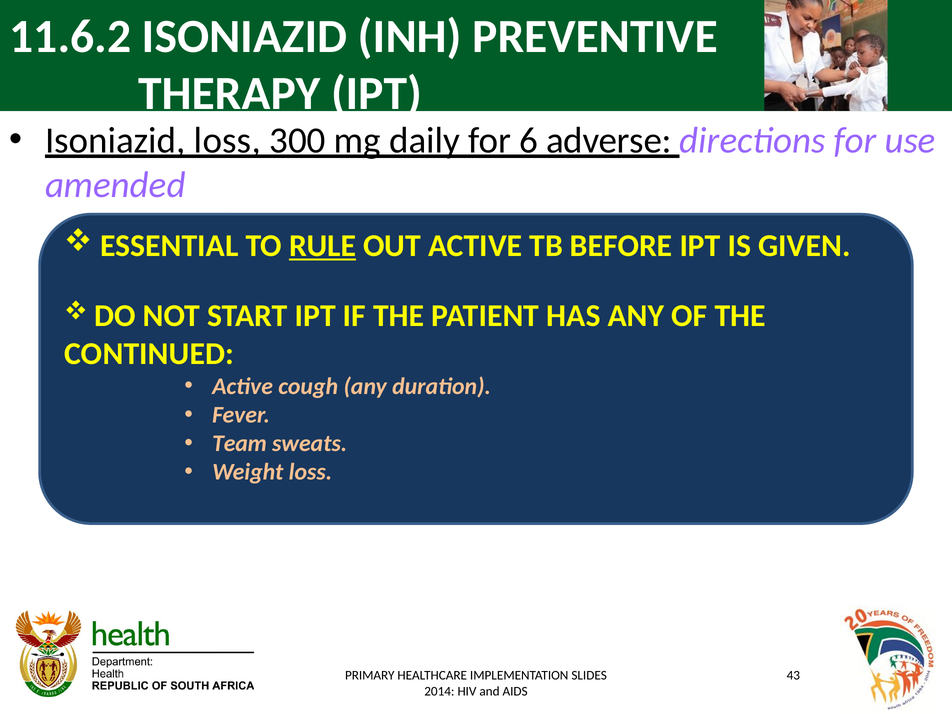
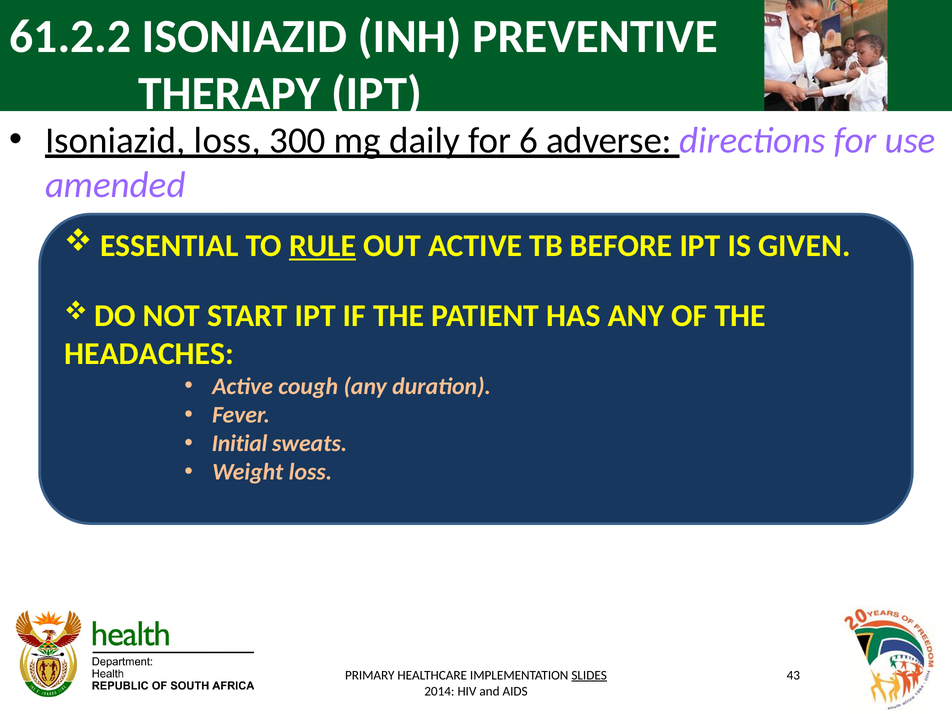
11.6.2: 11.6.2 -> 61.2.2 (70, 37)
CONTINUED: CONTINUED -> HEADACHES (149, 354)
Team: Team -> Initial (240, 444)
SLIDES underline: none -> present (589, 675)
